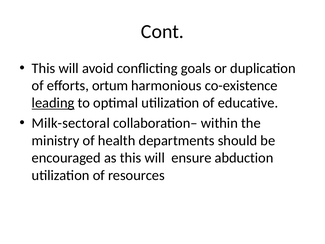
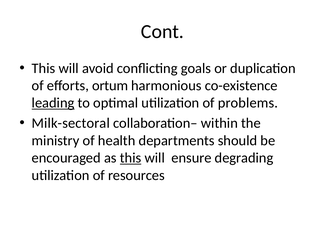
educative: educative -> problems (248, 103)
this underline: none -> present (131, 158)
abduction: abduction -> degrading (244, 158)
